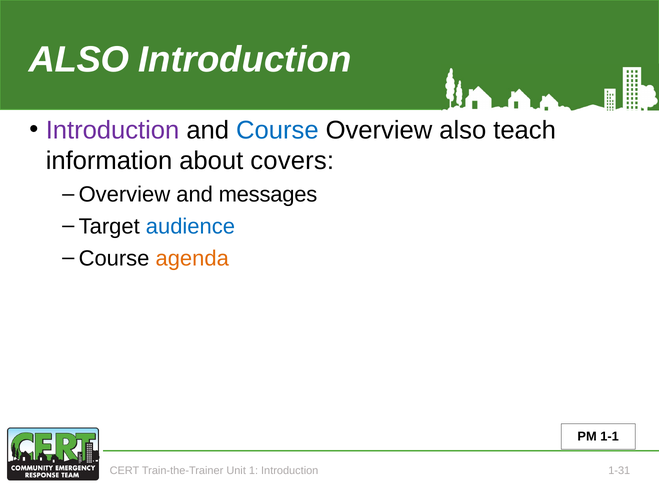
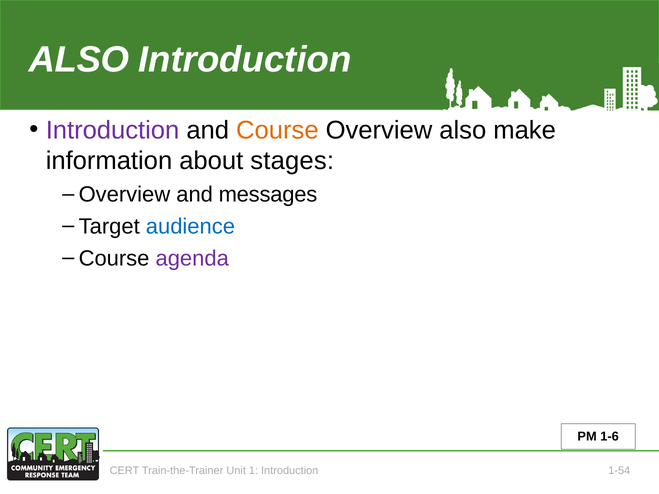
Course colour: blue -> orange (277, 130)
teach: teach -> make (525, 130)
covers: covers -> stages (292, 161)
agenda colour: orange -> purple (192, 258)
1-1: 1-1 -> 1-6 (610, 437)
1-31: 1-31 -> 1-54 (619, 471)
